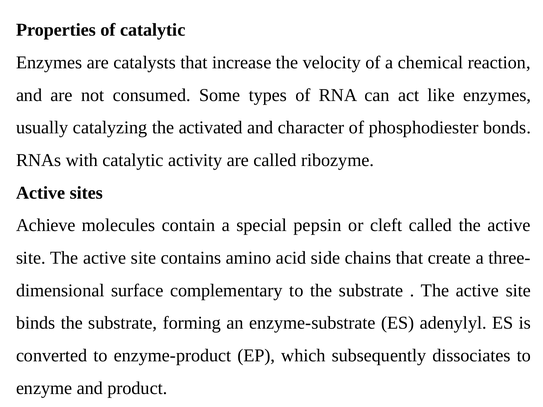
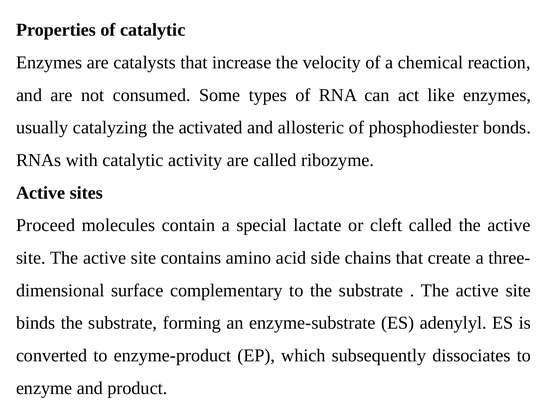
character: character -> allosteric (311, 128)
Achieve: Achieve -> Proceed (46, 225)
pepsin: pepsin -> lactate (317, 225)
